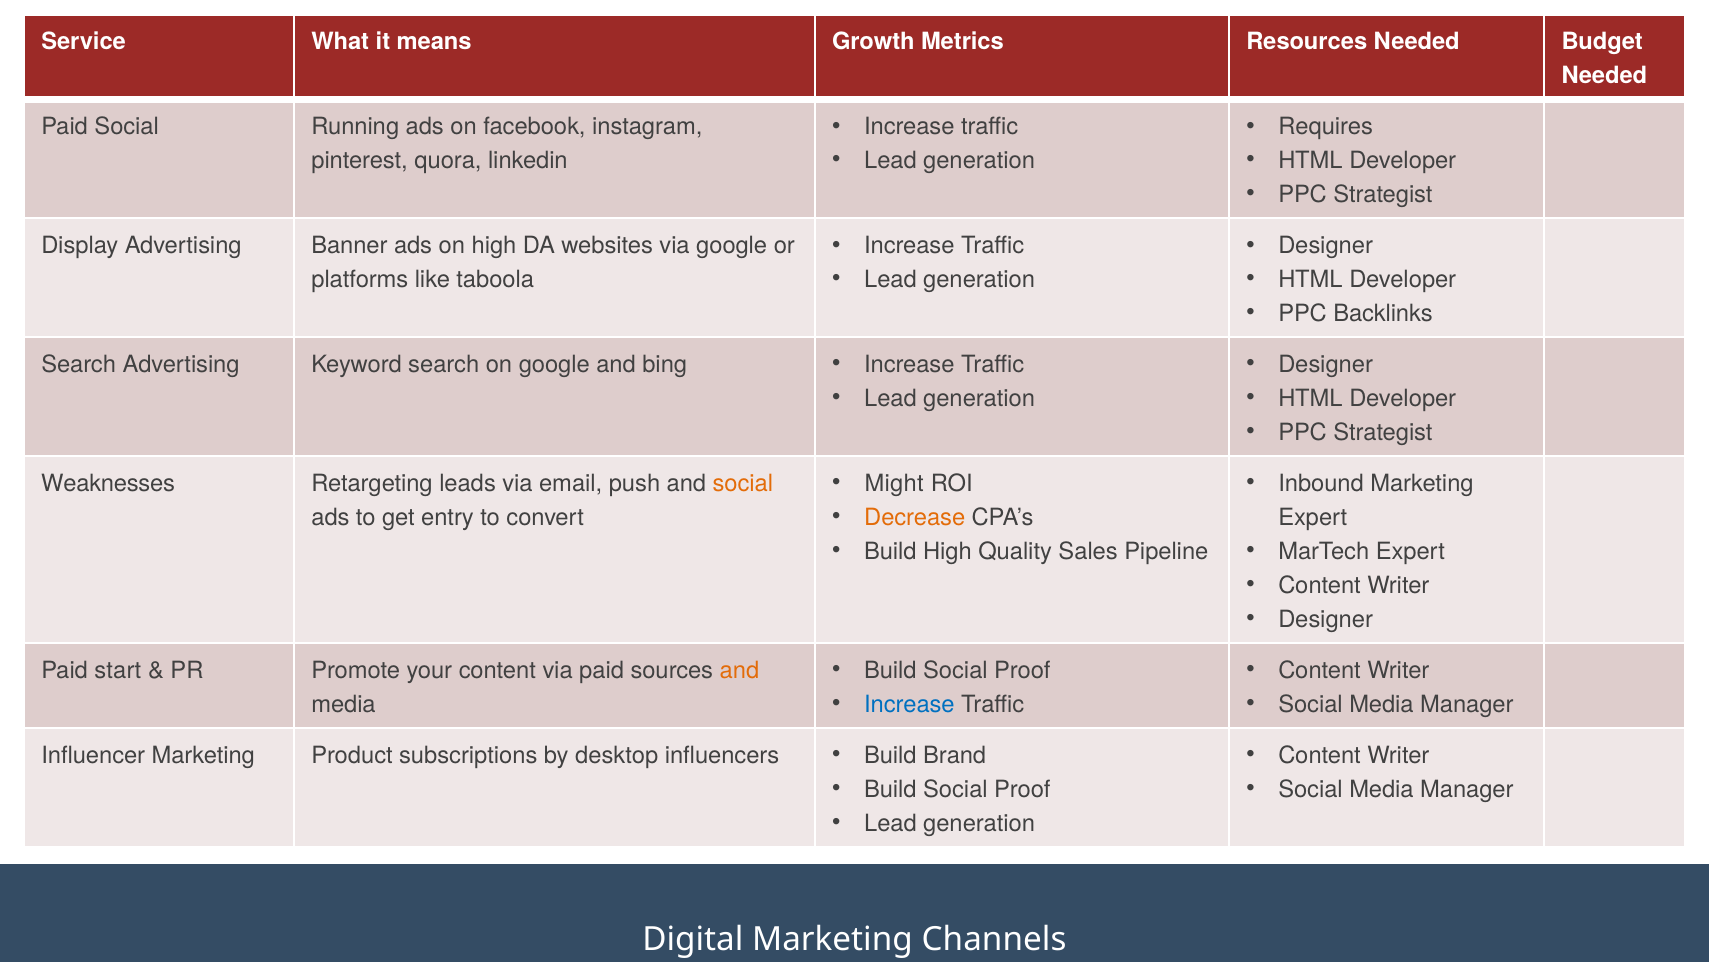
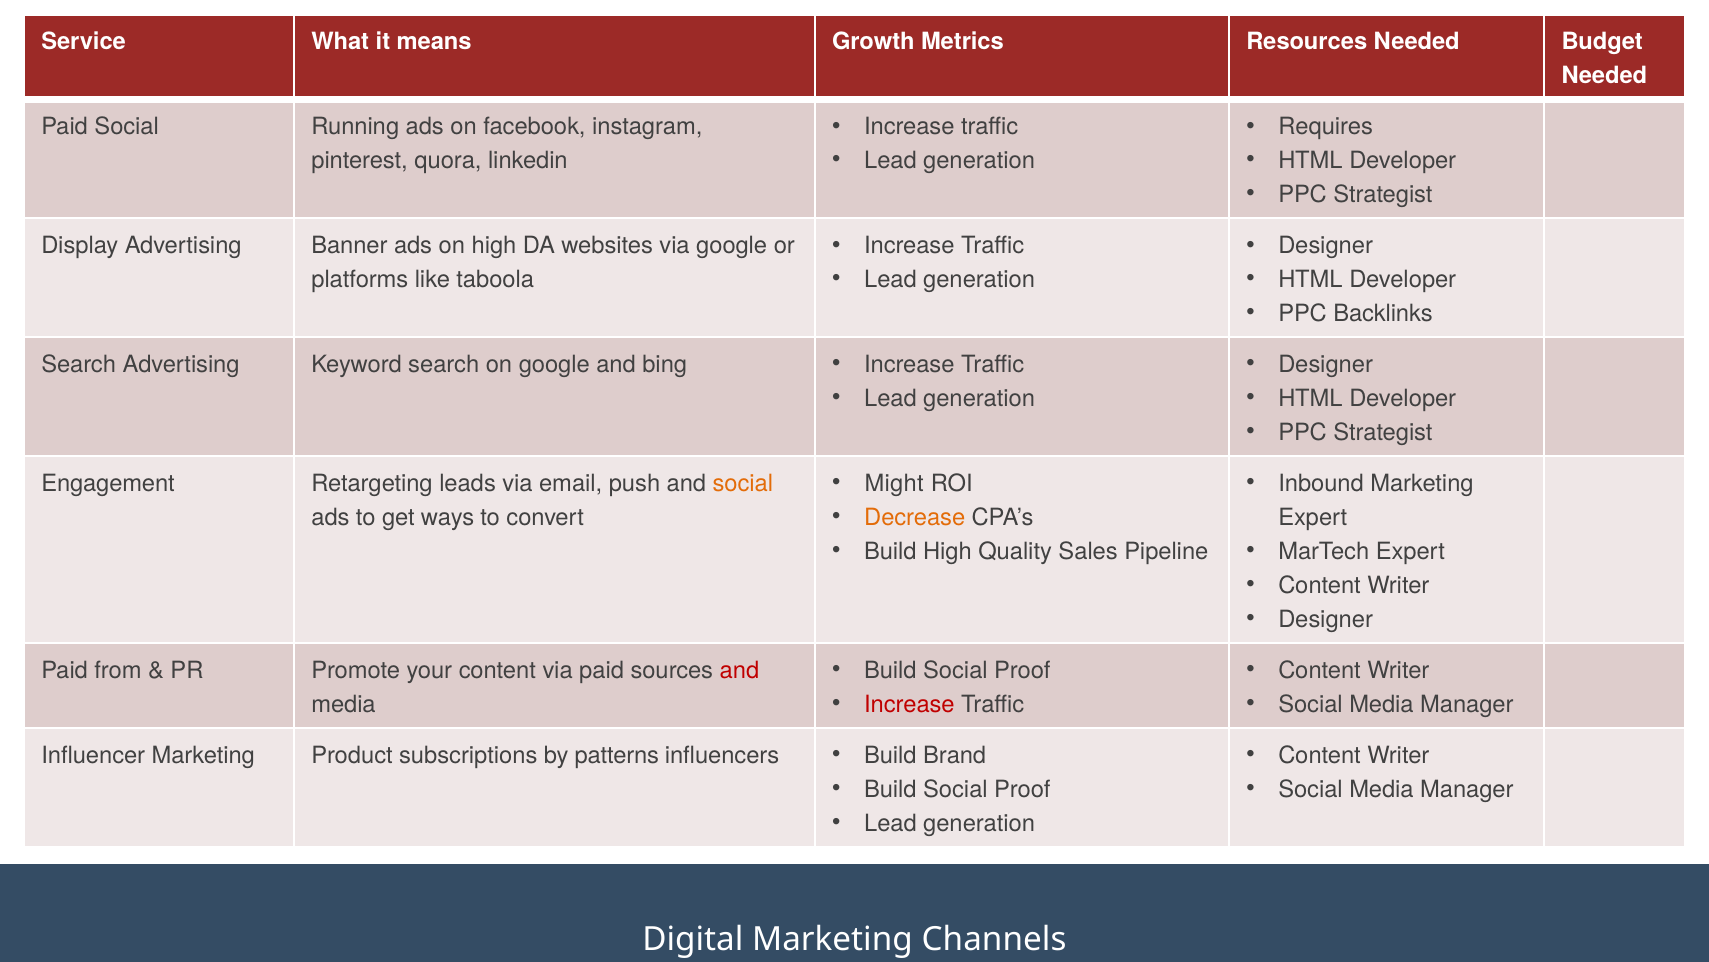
Weaknesses: Weaknesses -> Engagement (108, 484)
entry: entry -> ways (448, 518)
start: start -> from (118, 670)
and colour: orange -> red (739, 670)
Increase colour: blue -> red (909, 704)
desktop: desktop -> patterns (617, 755)
